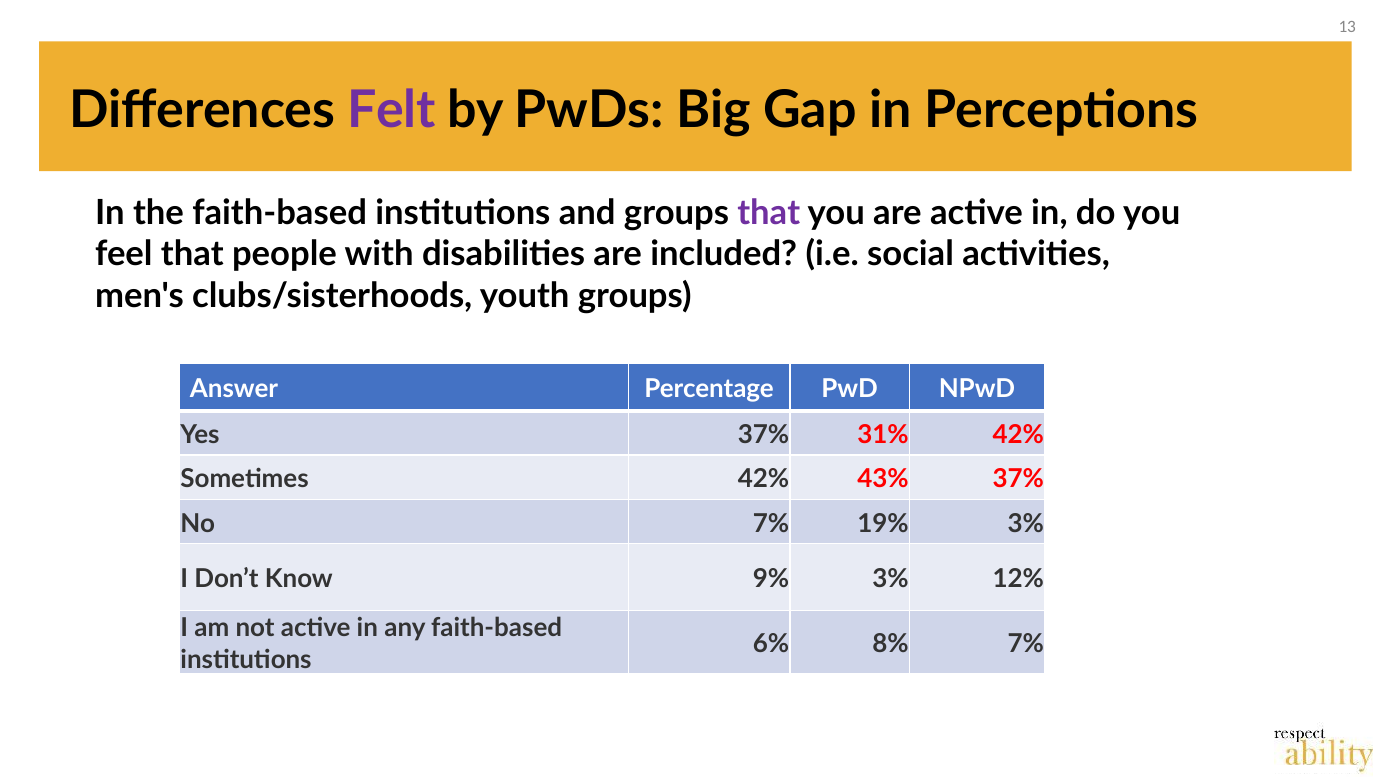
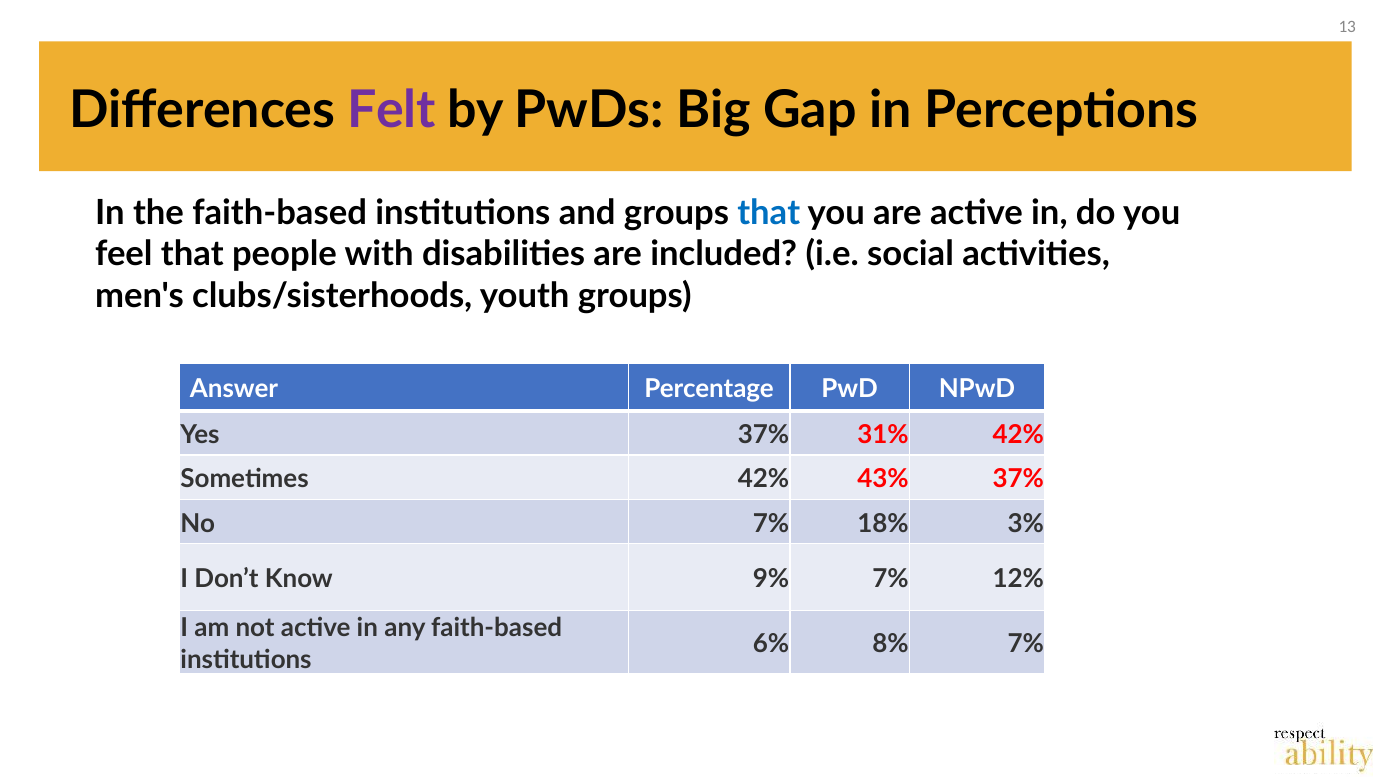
that colour: purple -> blue (769, 213)
19%: 19% -> 18% (883, 523)
9% 3%: 3% -> 7% (890, 579)
